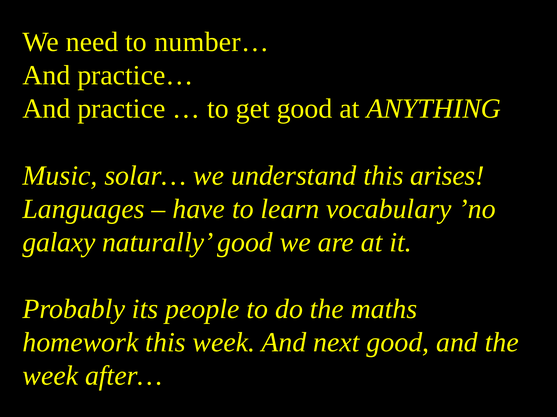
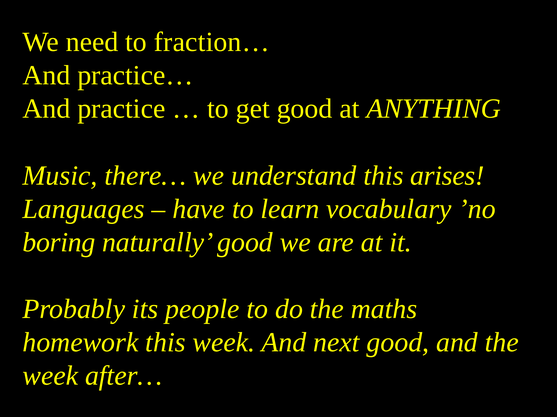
number…: number… -> fraction… (212, 42)
solar…: solar… -> there… (145, 176)
galaxy: galaxy -> boring (59, 243)
